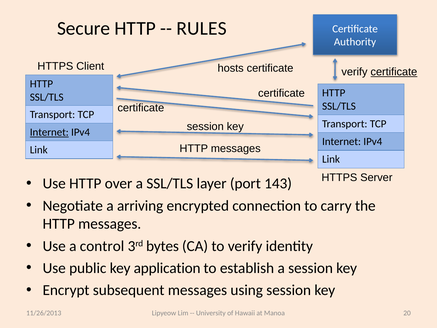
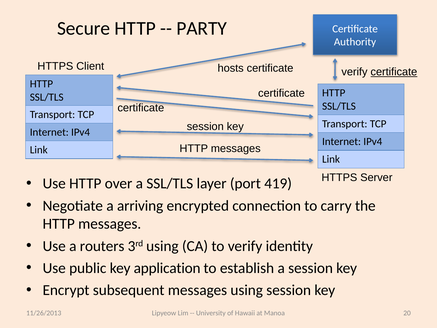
RULES: RULES -> PARTY (202, 28)
Internet underline: present -> none (49, 132)
143: 143 -> 419 (278, 184)
control: control -> routers (102, 246)
3rd bytes: bytes -> using (162, 246)
